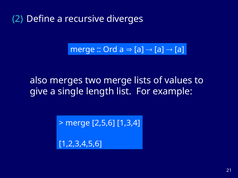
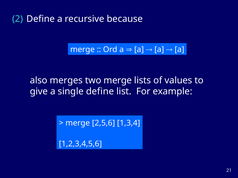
diverges: diverges -> because (125, 19)
single length: length -> define (100, 92)
